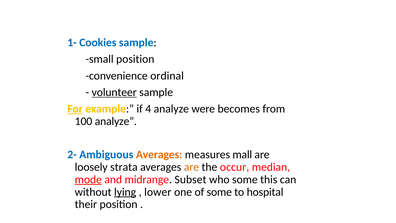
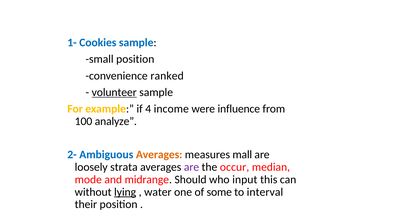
ordinal: ordinal -> ranked (167, 76)
For underline: present -> none (75, 109)
4 analyze: analyze -> income (171, 109)
becomes: becomes -> influence (239, 109)
are colour: orange -> purple (191, 167)
mode underline: present -> none (88, 179)
Subset: Subset -> Should (191, 179)
who some: some -> input (245, 179)
lower: lower -> water (158, 192)
hospital: hospital -> interval (265, 192)
